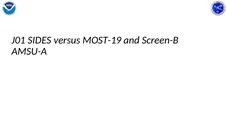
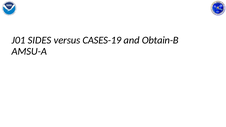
MOST-19: MOST-19 -> CASES-19 (102, 40)
Screen-B: Screen-B -> Obtain-B (160, 40)
